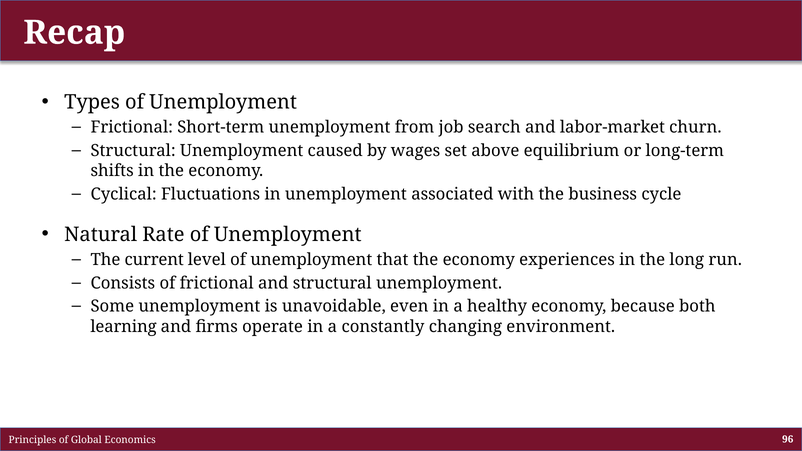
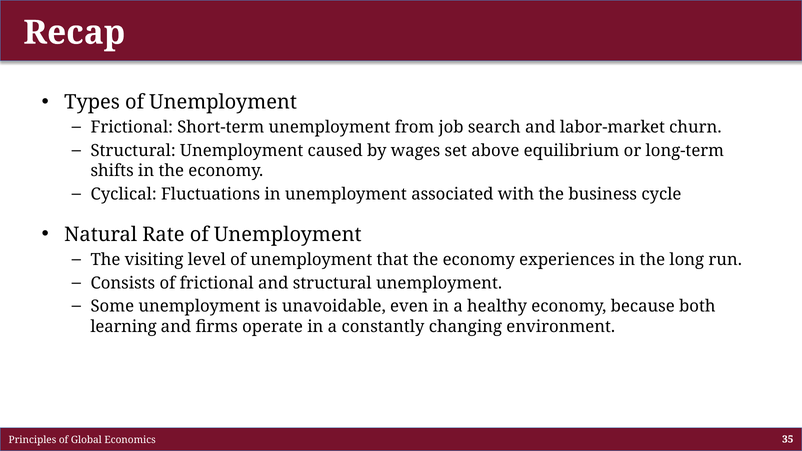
current: current -> visiting (154, 260)
96: 96 -> 35 (788, 439)
